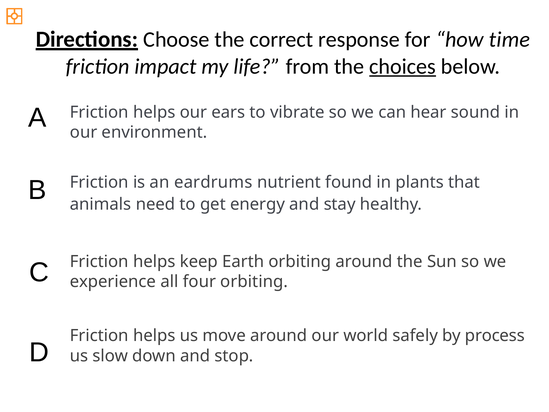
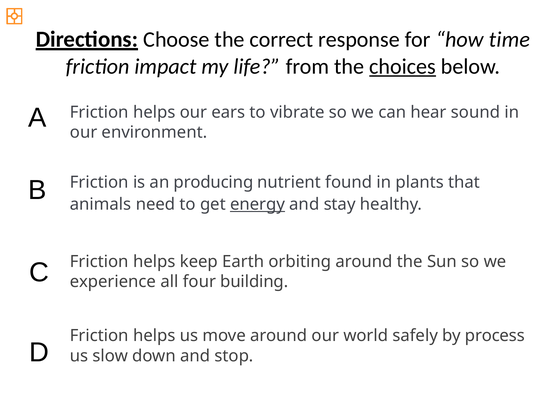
eardrums: eardrums -> producing (213, 182)
energy underline: none -> present (258, 204)
four orbiting: orbiting -> building (254, 282)
